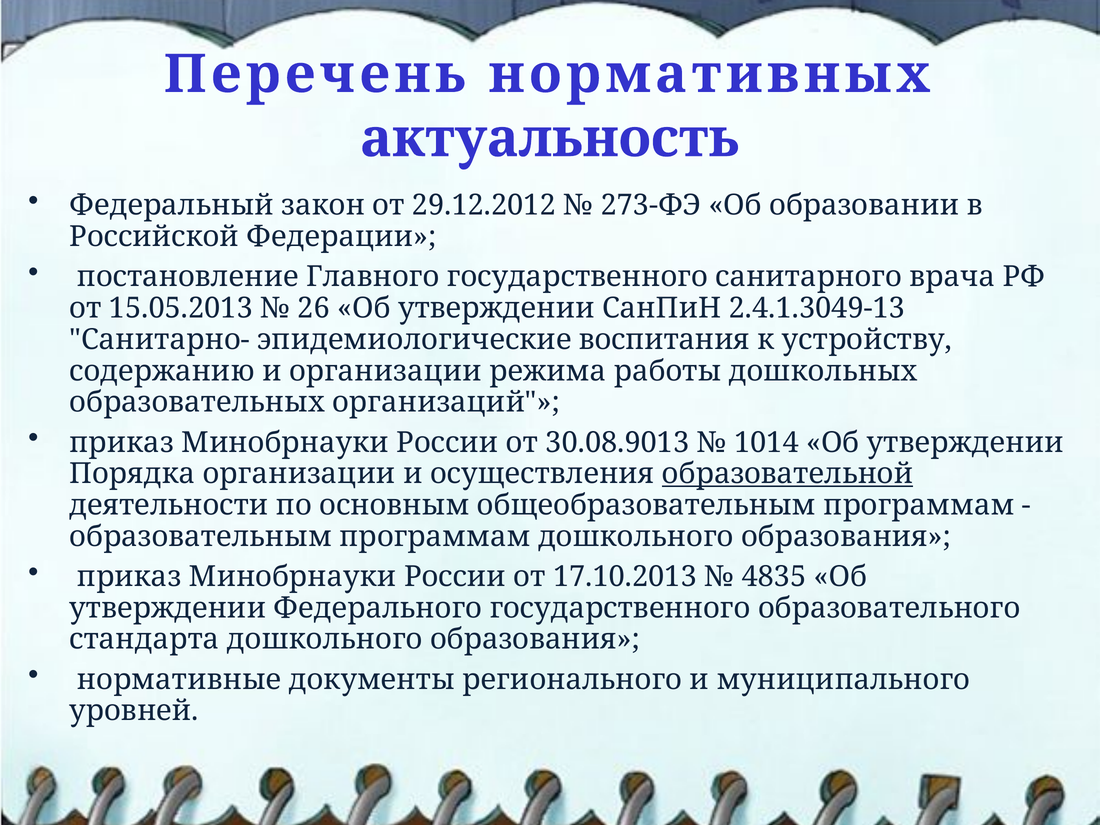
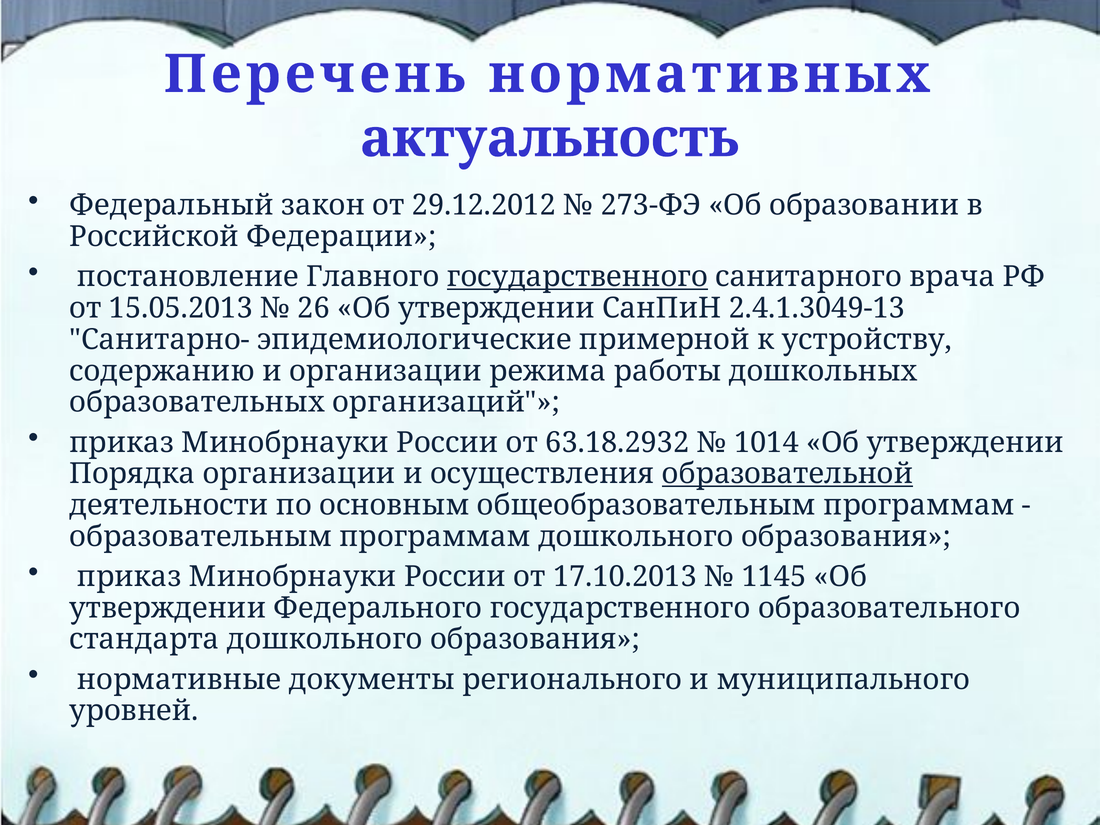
государственного underline: none -> present (577, 277)
воспитания: воспитания -> примерной (664, 340)
30.08.9013: 30.08.9013 -> 63.18.2932 (617, 442)
4835: 4835 -> 1145 (774, 577)
